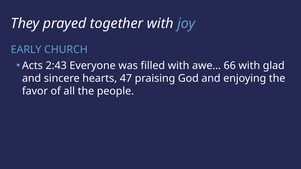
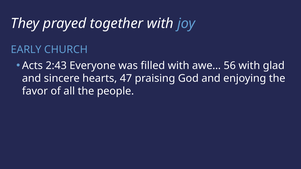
66: 66 -> 56 (230, 66)
